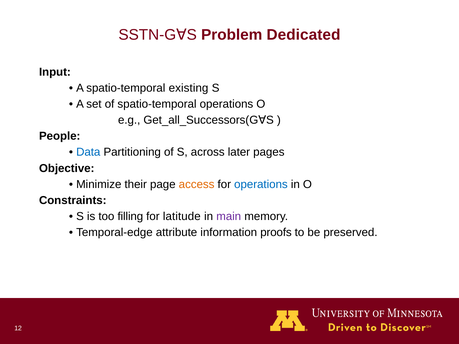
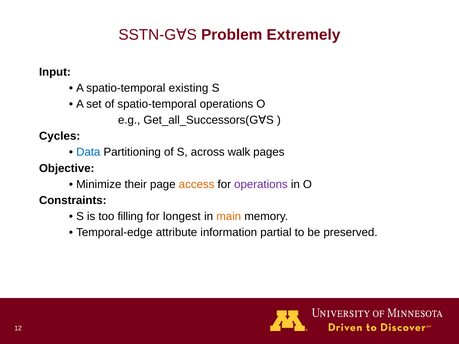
Dedicated: Dedicated -> Extremely (303, 35)
People: People -> Cycles (60, 136)
later: later -> walk (239, 152)
operations colour: blue -> purple (261, 184)
latitude: latitude -> longest (182, 217)
main colour: purple -> orange (229, 217)
proofs: proofs -> partial (276, 233)
